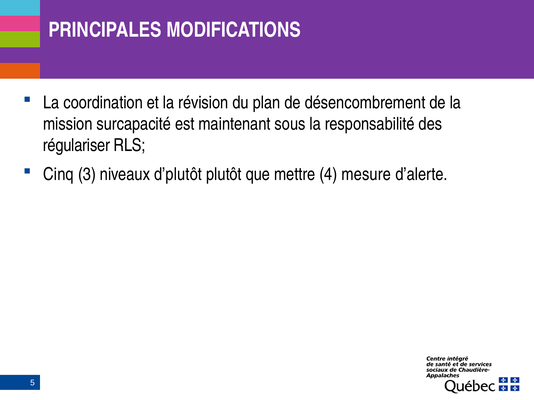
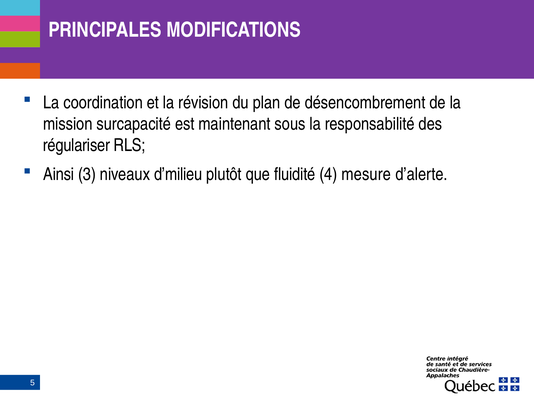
Cinq: Cinq -> Ainsi (59, 175)
d’plutôt: d’plutôt -> d’milieu (178, 175)
mettre: mettre -> fluidité (295, 175)
